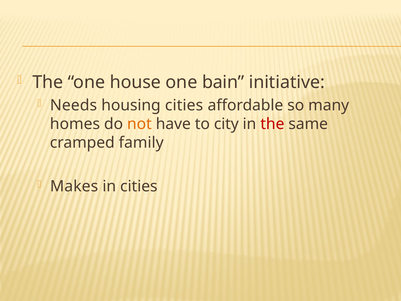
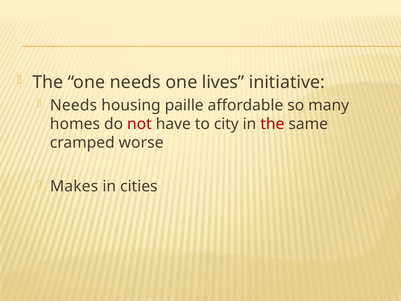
one house: house -> needs (135, 82)
bain: bain -> lives (223, 82)
housing cities: cities -> paille (184, 105)
not colour: orange -> red (139, 124)
family: family -> worse (141, 143)
